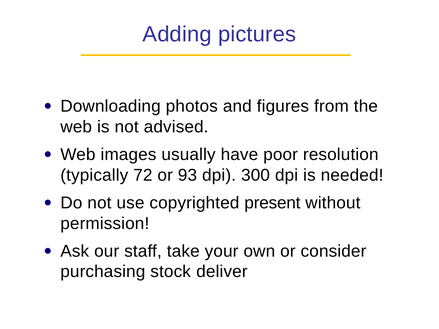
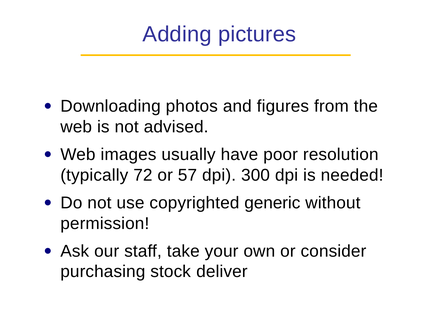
93: 93 -> 57 (187, 175)
present: present -> generic (272, 203)
